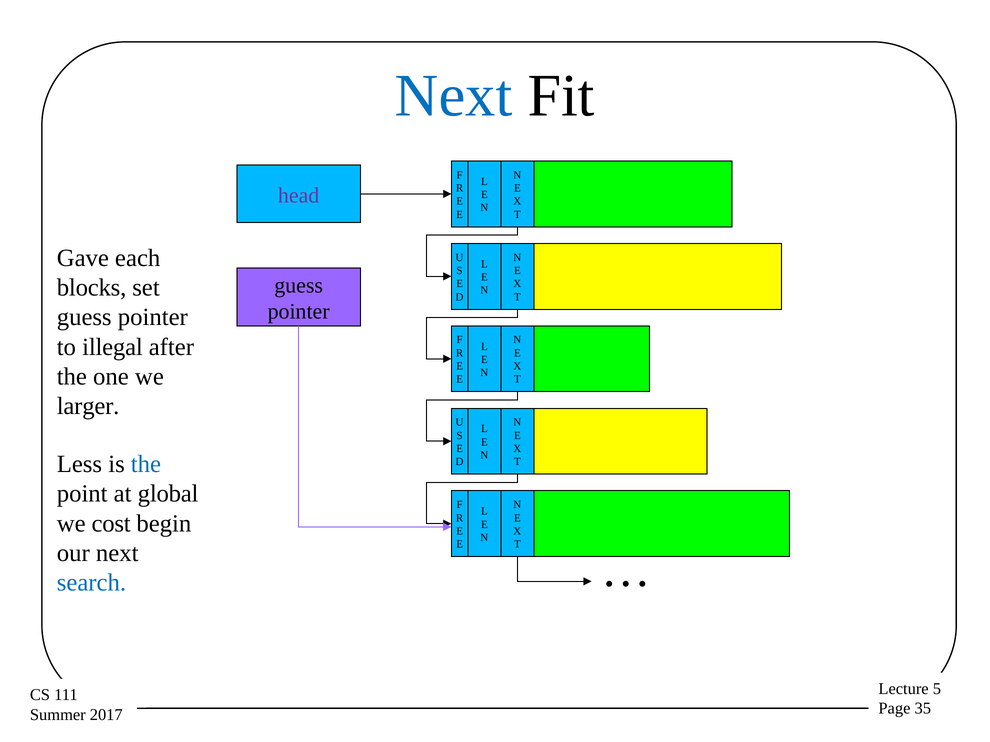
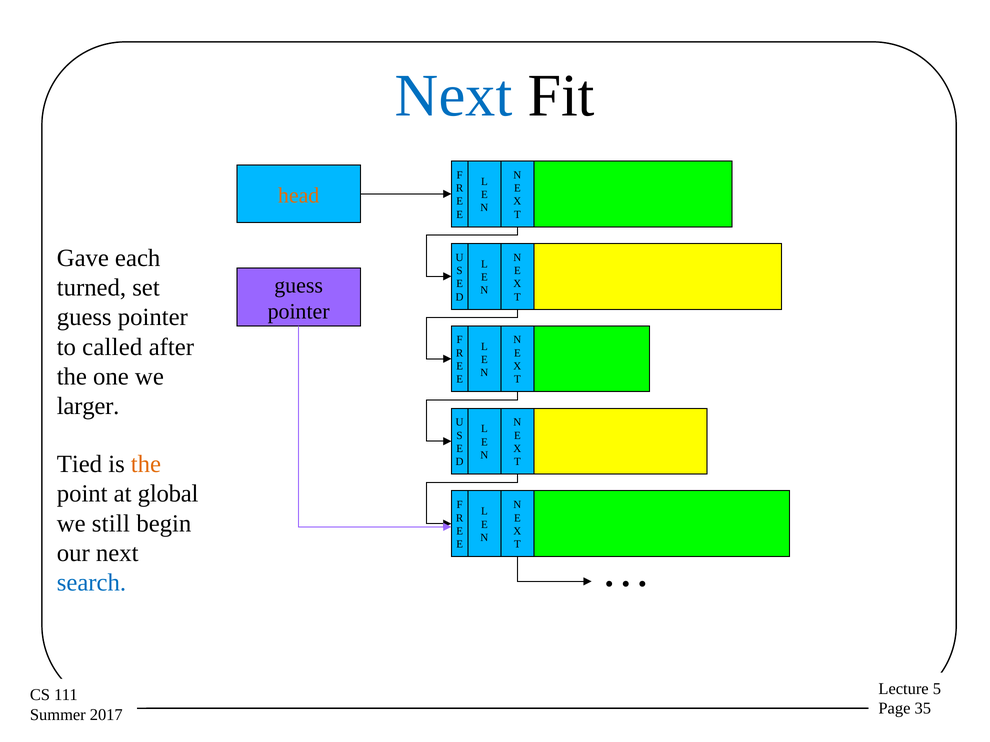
head colour: purple -> orange (299, 196)
blocks: blocks -> turned (91, 288)
illegal: illegal -> called (112, 347)
Less: Less -> Tied (79, 464)
the colour: blue -> orange (146, 464)
cost: cost -> still (111, 524)
